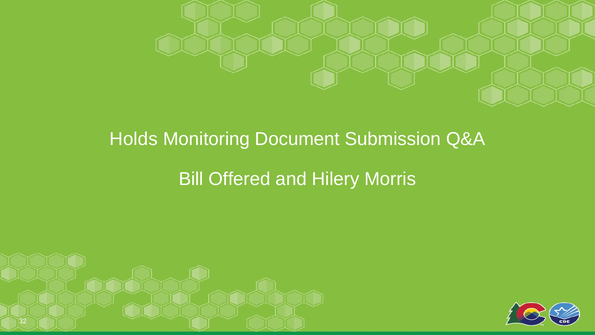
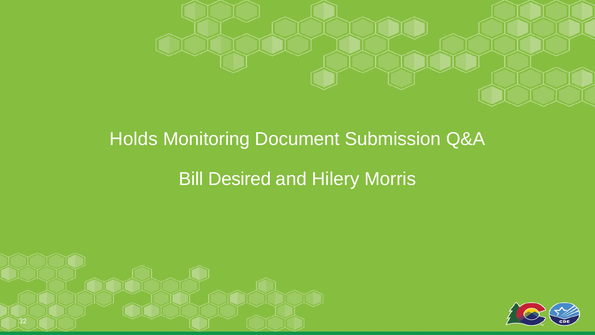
Offered: Offered -> Desired (240, 179)
